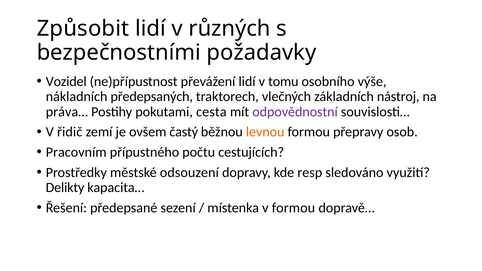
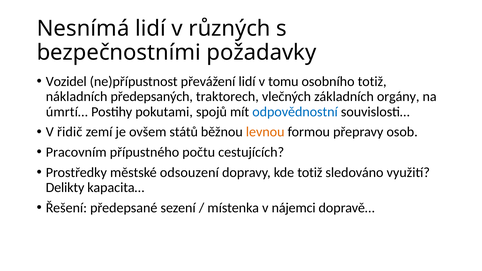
Způsobit: Způsobit -> Nesnímá (83, 29)
osobního výše: výše -> totiž (372, 81)
nástroj: nástroj -> orgány (398, 97)
práva…: práva… -> úmrtí… (67, 112)
cesta: cesta -> spojů (211, 112)
odpovědnostní colour: purple -> blue (295, 112)
častý: častý -> států (184, 132)
kde resp: resp -> totiž (310, 172)
v formou: formou -> nájemci (294, 208)
